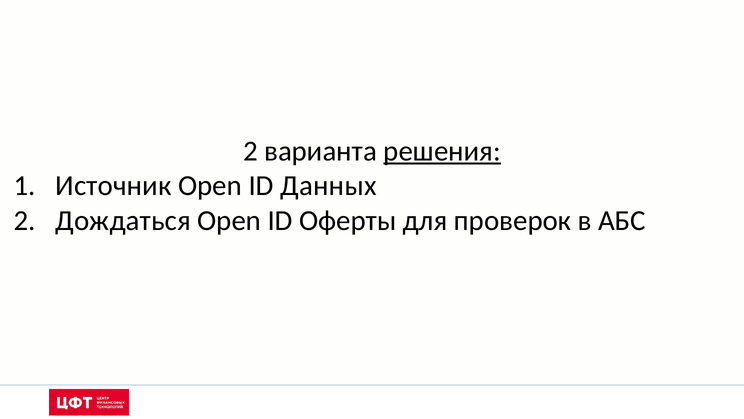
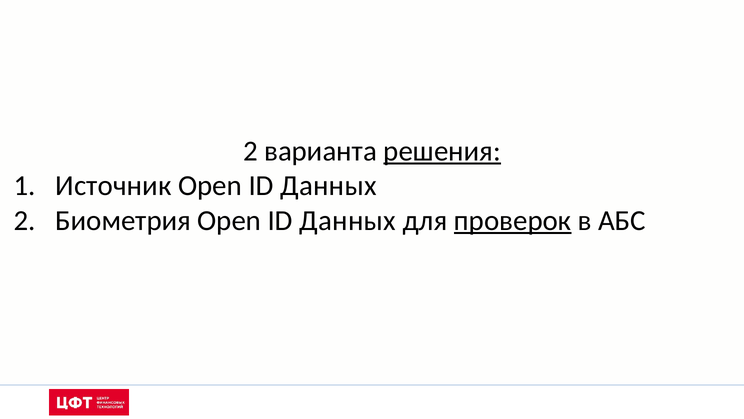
Дождаться: Дождаться -> Биометрия (123, 220)
Оферты: Оферты -> Данных (348, 220)
проверок underline: none -> present (513, 220)
